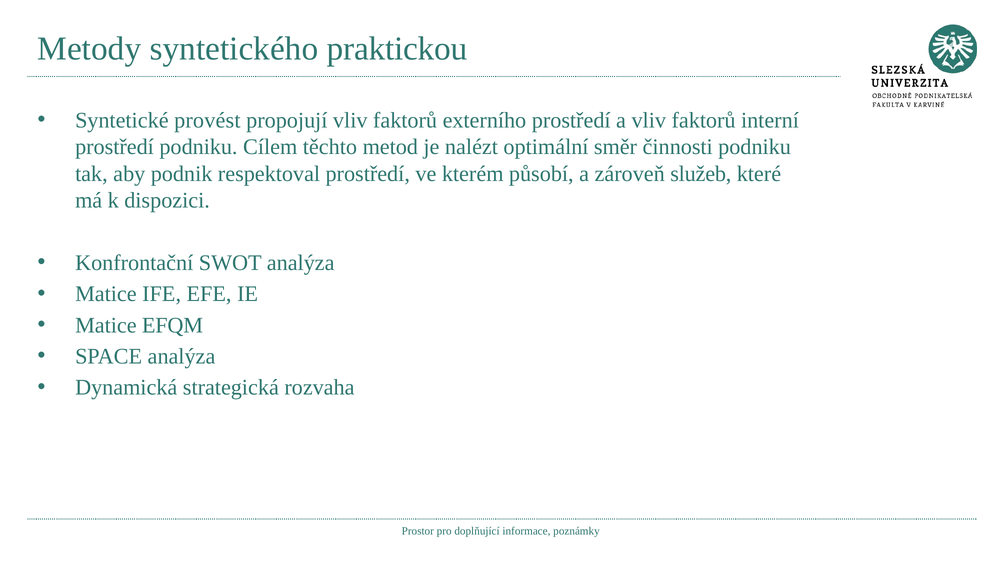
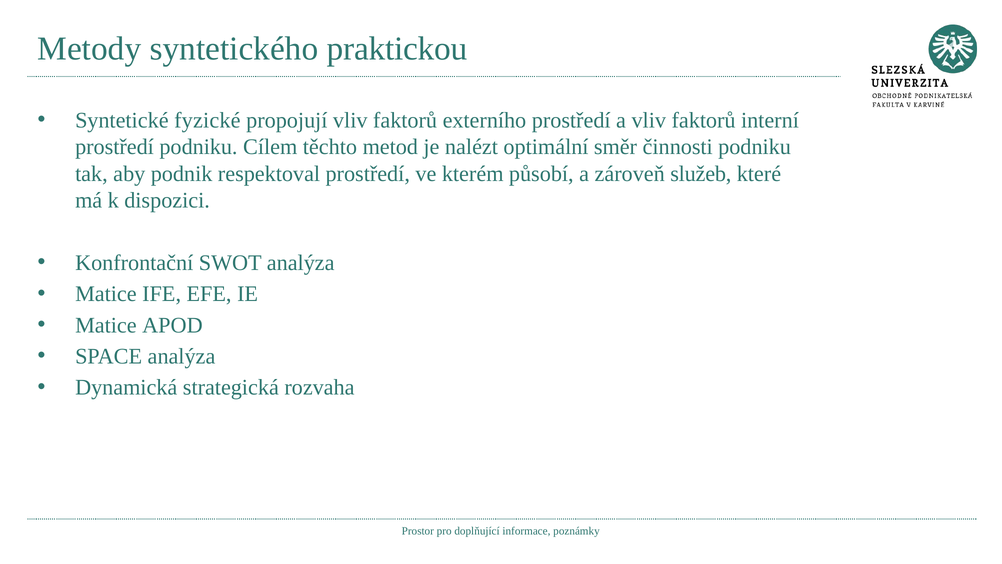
provést: provést -> fyzické (207, 120)
EFQM: EFQM -> APOD (172, 325)
